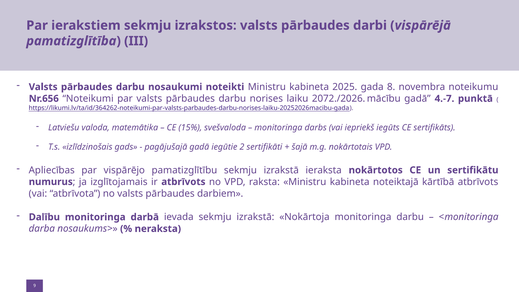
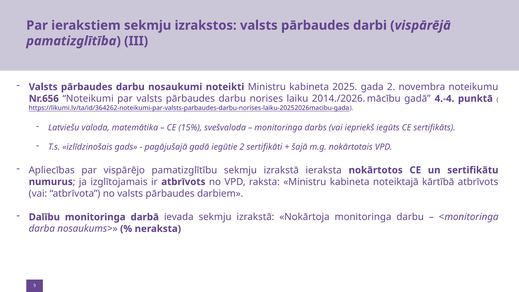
gada 8: 8 -> 2 (391, 87)
2072./2026: 2072./2026 -> 2014./2026 (339, 99)
4.-7: 4.-7 -> 4.-4 (444, 99)
